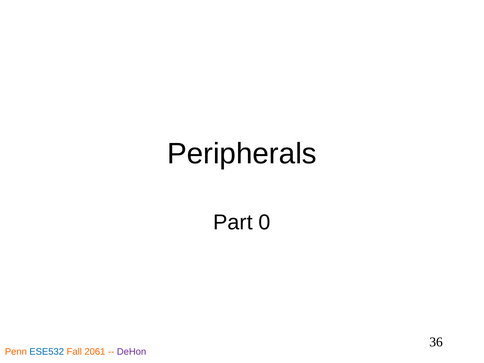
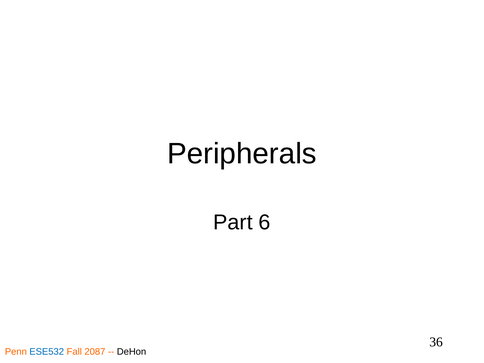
0: 0 -> 6 (265, 223)
2061: 2061 -> 2087 (95, 352)
DeHon colour: purple -> black (132, 352)
